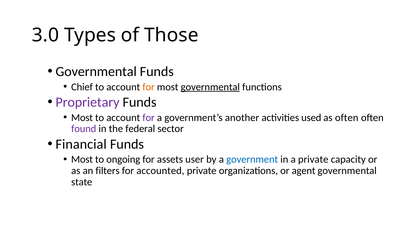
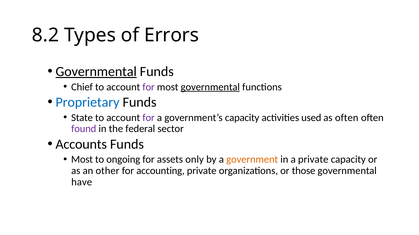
3.0: 3.0 -> 8.2 (45, 35)
Those: Those -> Errors (172, 35)
Governmental underline: none -> present (96, 72)
for colour: orange -> purple (149, 87)
Proprietary colour: purple -> blue (88, 103)
Most: Most -> State (82, 118)
government’s another: another -> capacity (242, 118)
Financial: Financial -> Accounts (81, 145)
user: user -> only (195, 160)
government colour: blue -> orange (252, 160)
filters: filters -> other (108, 171)
accounted: accounted -> accounting (161, 171)
agent: agent -> those (304, 171)
state: state -> have (82, 183)
